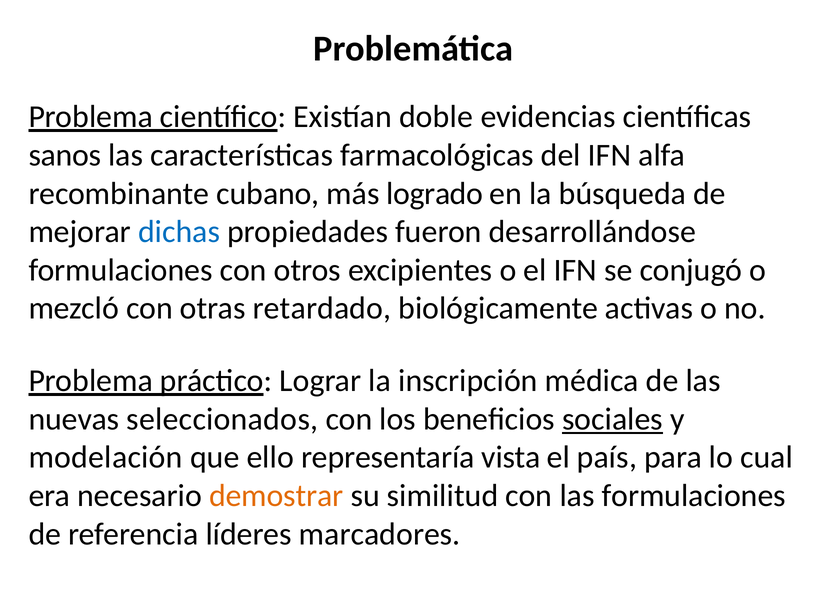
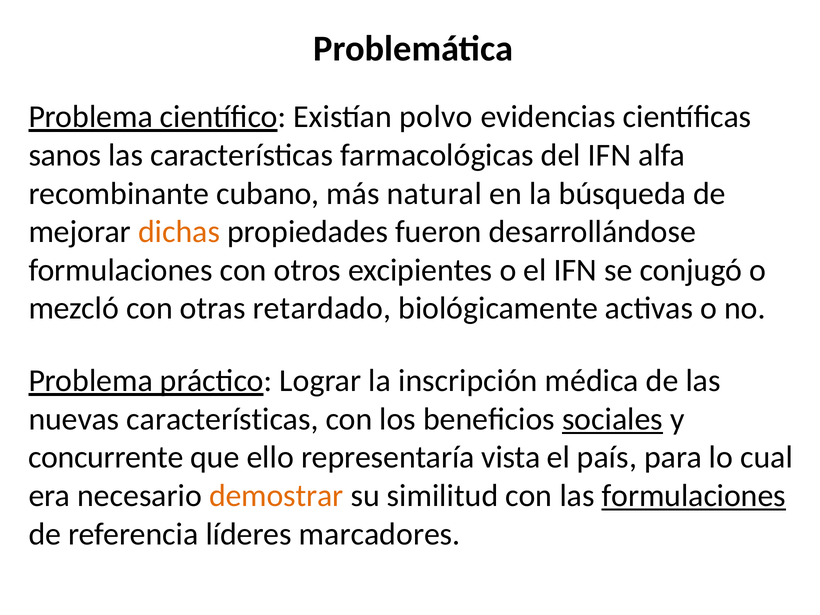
doble: doble -> polvo (436, 117)
logrado: logrado -> natural (434, 194)
dichas colour: blue -> orange (179, 232)
nuevas seleccionados: seleccionados -> características (222, 419)
modelación: modelación -> concurrente (106, 457)
formulaciones underline: none -> present (694, 496)
